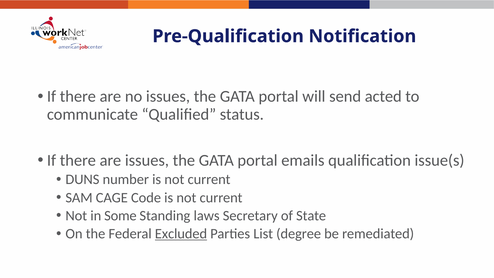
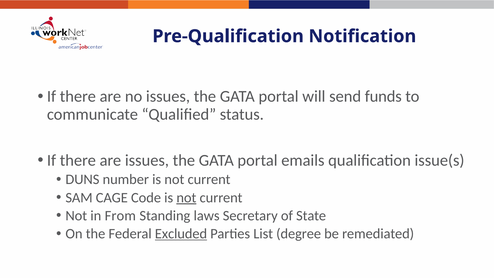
acted: acted -> funds (383, 96)
not underline: none -> present (186, 198)
Some: Some -> From (120, 216)
